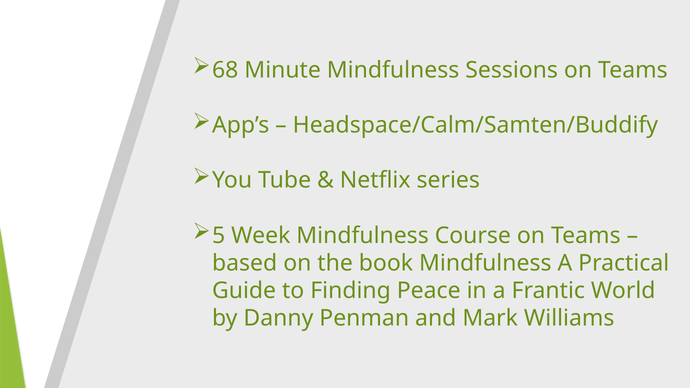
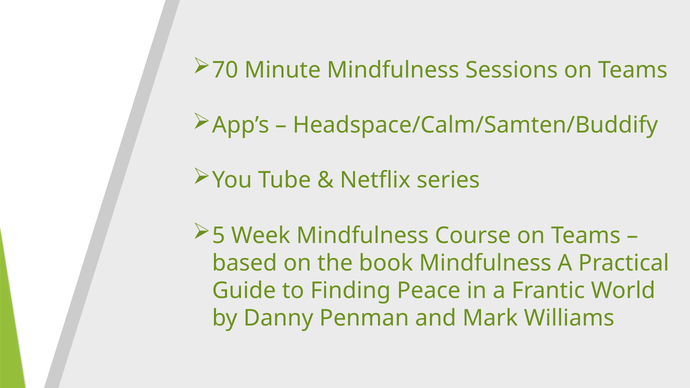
68: 68 -> 70 (225, 70)
